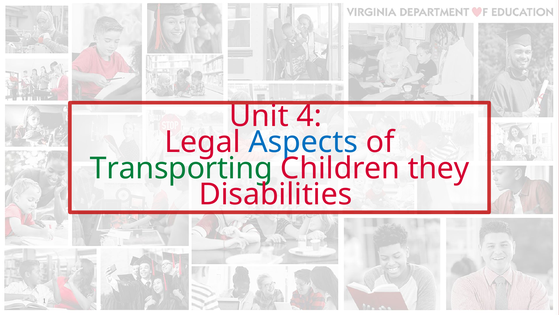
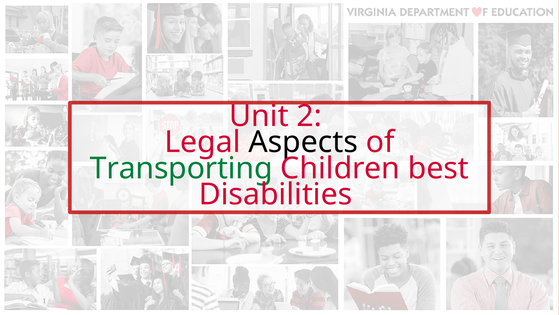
4: 4 -> 2 (309, 116)
Aspects colour: blue -> black (303, 142)
they: they -> best (438, 168)
